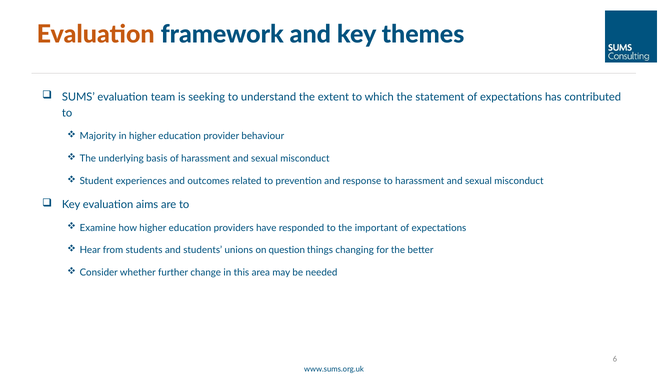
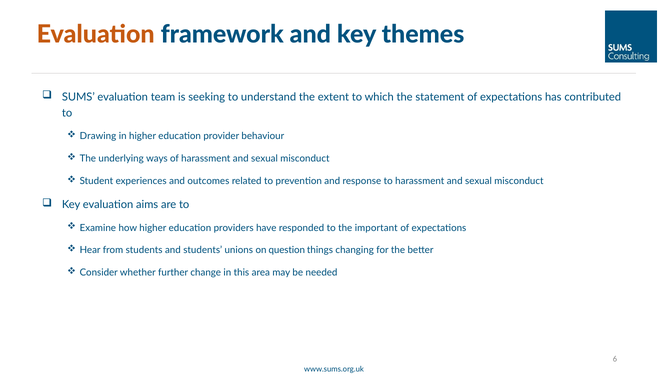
Majority: Majority -> Drawing (98, 136)
basis: basis -> ways (157, 159)
